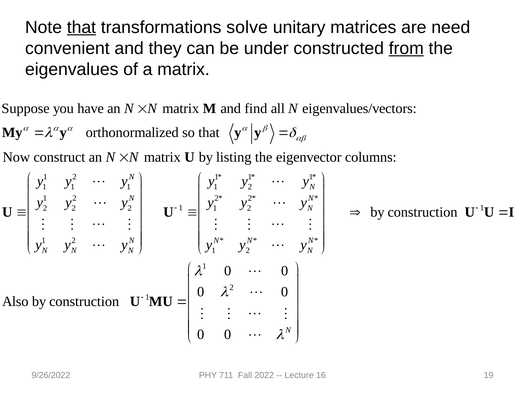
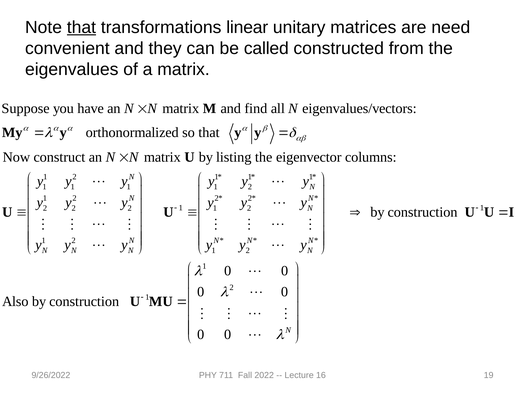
solve: solve -> linear (247, 27)
under: under -> called (266, 48)
from underline: present -> none (406, 48)
